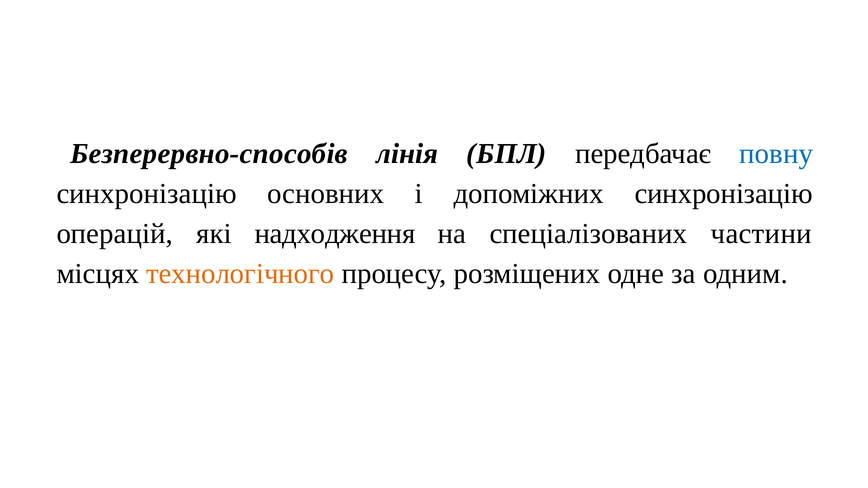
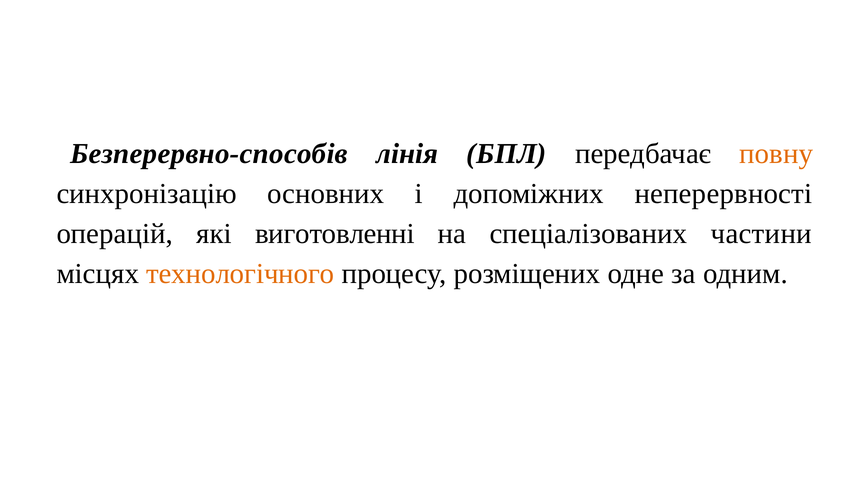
повну colour: blue -> orange (776, 154)
допоміжних синхронізацію: синхронізацію -> неперервності (723, 194)
надходження: надходження -> виготовленні (335, 234)
